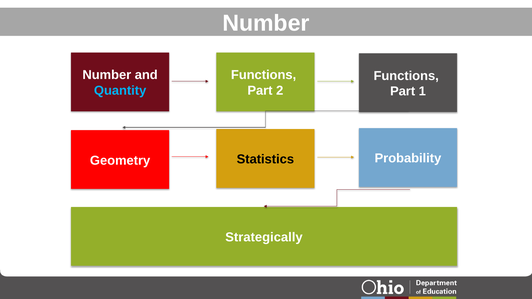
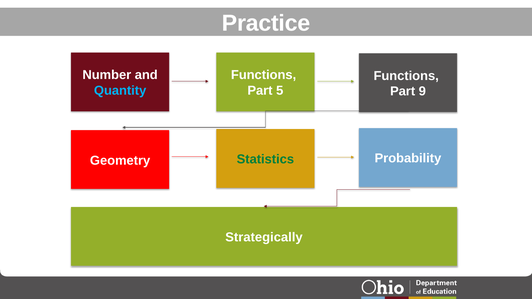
Number: Number -> Practice (266, 23)
2: 2 -> 5 (280, 91)
1: 1 -> 9 (422, 91)
Statistics colour: black -> green (265, 160)
